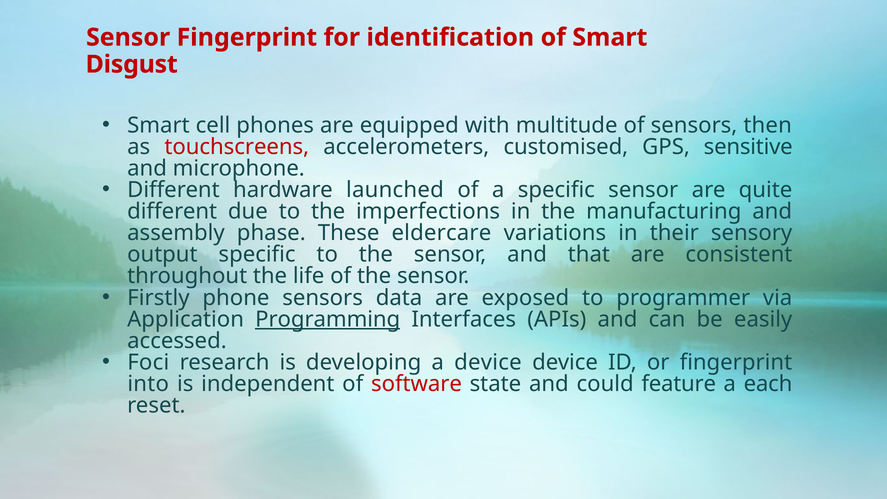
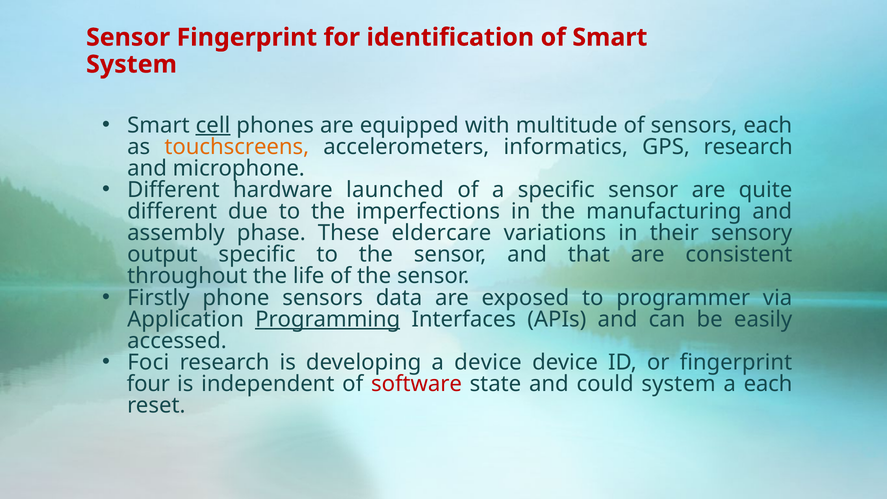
Disgust: Disgust -> System (132, 64)
cell underline: none -> present (213, 125)
sensors then: then -> each (768, 125)
touchscreens colour: red -> orange (237, 147)
customised: customised -> informatics (566, 147)
GPS sensitive: sensitive -> research (748, 147)
into: into -> four (148, 384)
could feature: feature -> system (679, 384)
